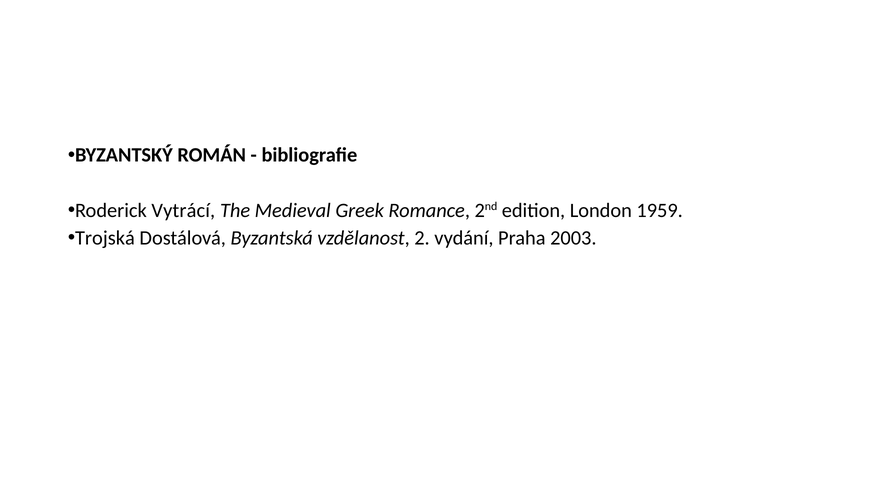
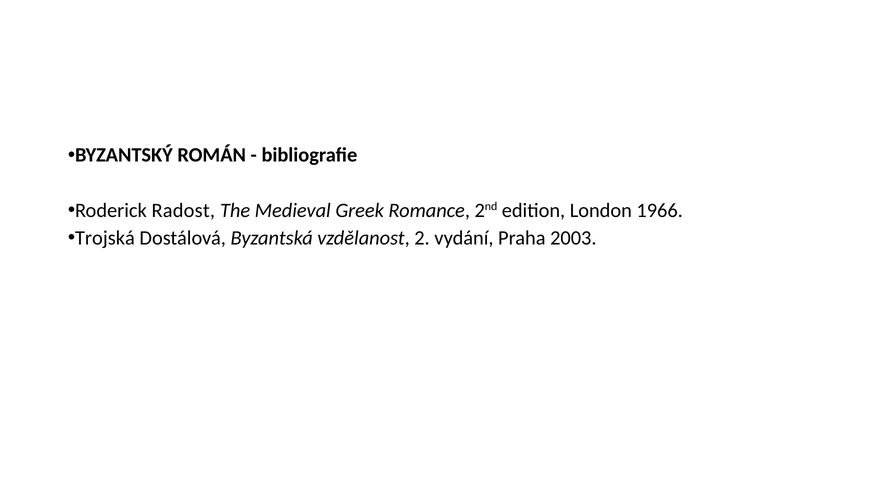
Vytrácí: Vytrácí -> Radost (183, 210)
1959: 1959 -> 1966 (660, 210)
